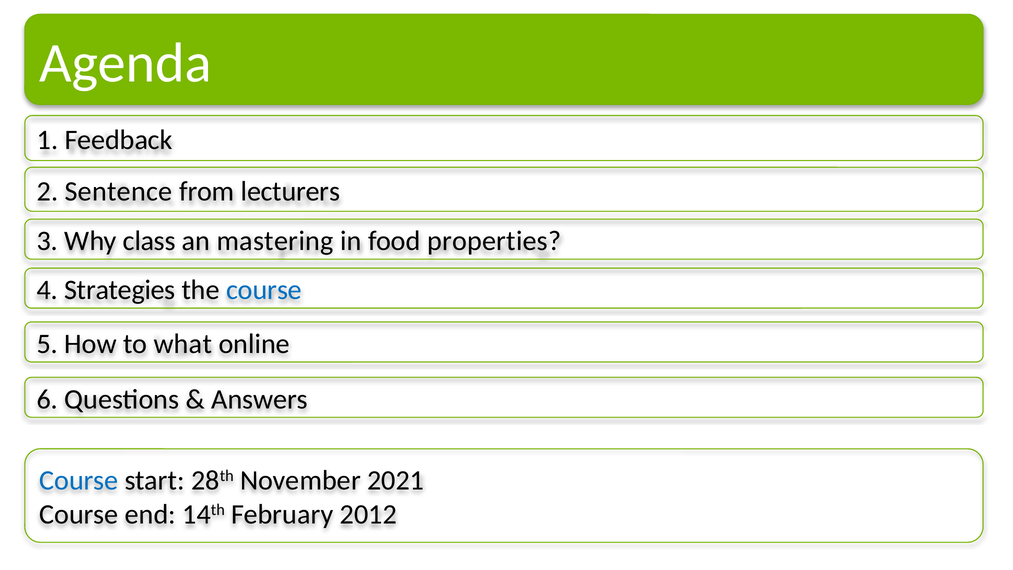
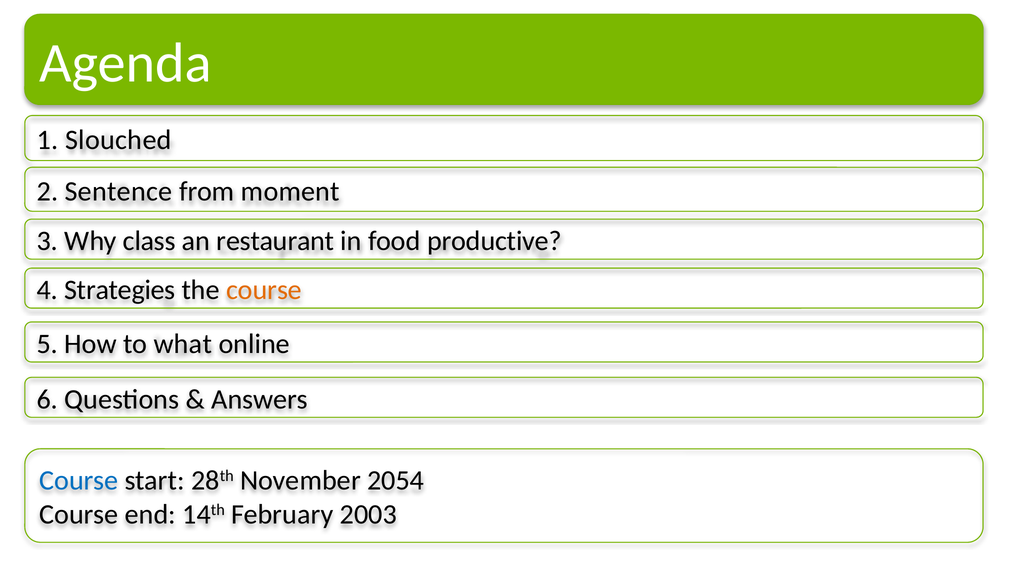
Feedback: Feedback -> Slouched (118, 140)
lecturers: lecturers -> moment (290, 191)
mastering: mastering -> restaurant (275, 241)
properties: properties -> productive (494, 241)
course colour: blue -> orange (264, 290)
2021: 2021 -> 2054 (396, 480)
2012: 2012 -> 2003 (368, 514)
